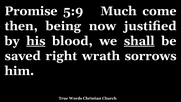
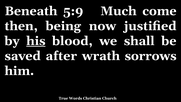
Promise: Promise -> Beneath (31, 11)
shall underline: present -> none (139, 41)
right: right -> after (61, 56)
